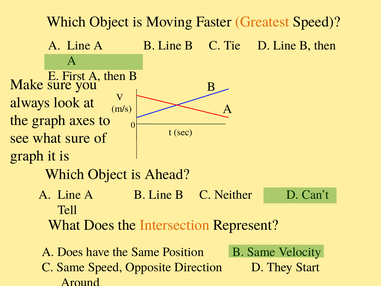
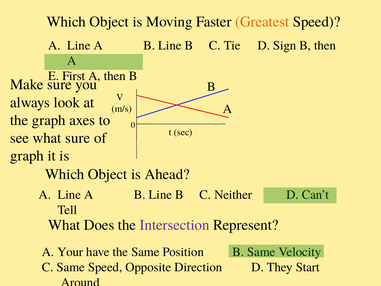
D Line: Line -> Sign (285, 45)
Intersection colour: orange -> purple (175, 225)
A Does: Does -> Your (70, 252)
